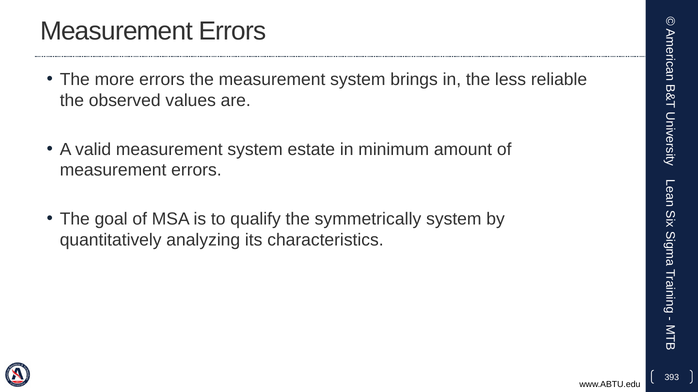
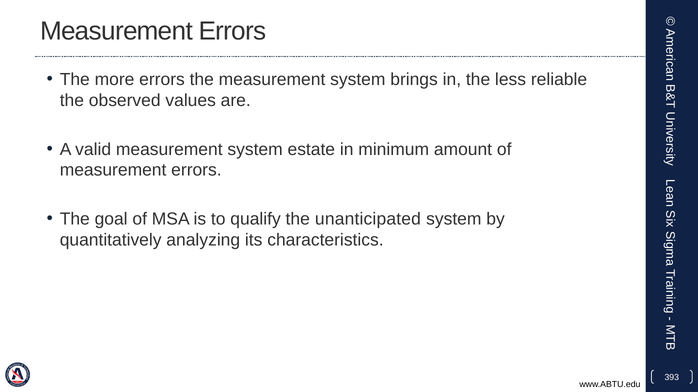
symmetrically: symmetrically -> unanticipated (368, 219)
